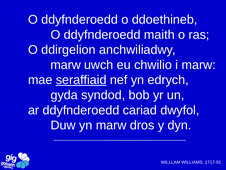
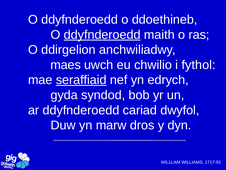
ddyfnderoedd underline: none -> present (102, 35)
marw: marw -> maes (66, 65)
i marw: marw -> fythol (199, 65)
